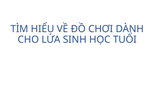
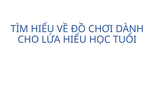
LỨA SINH: SINH -> HIỂU (75, 39)
